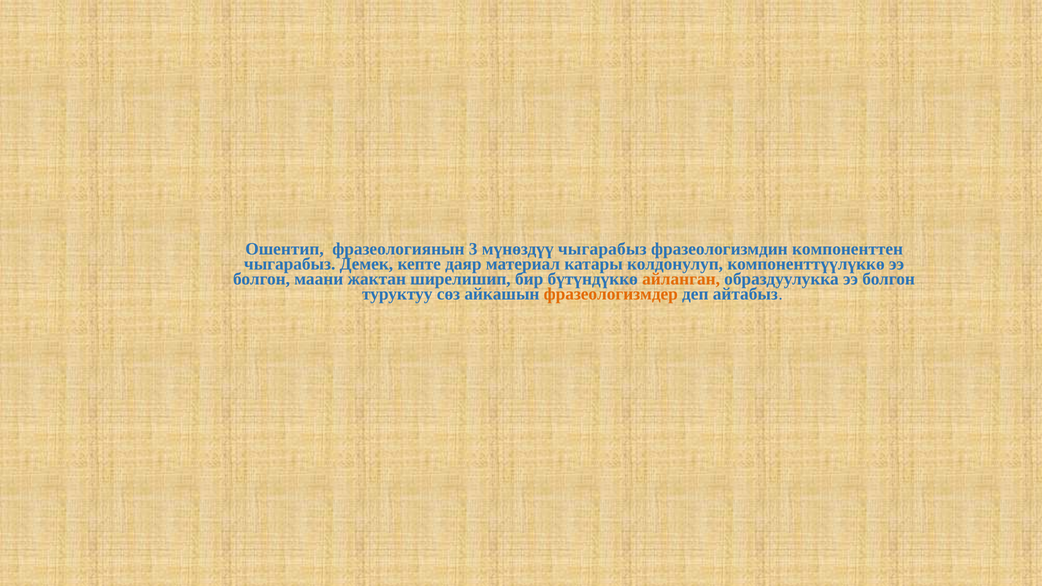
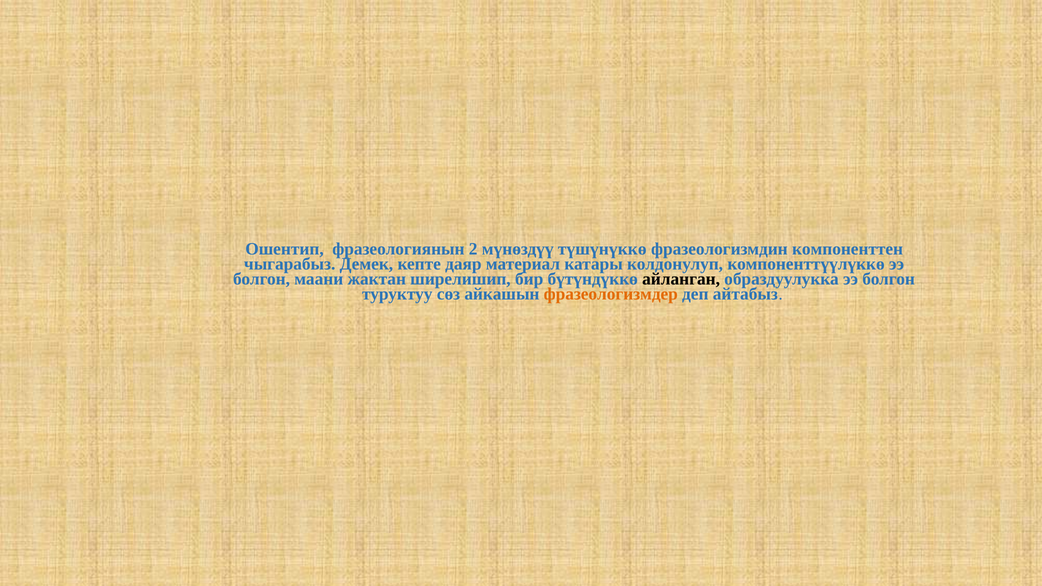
3: 3 -> 2 (473, 249)
мүнөздүү чыгарабыз: чыгарабыз -> түшүнүккө (602, 249)
айланган colour: orange -> black (681, 279)
